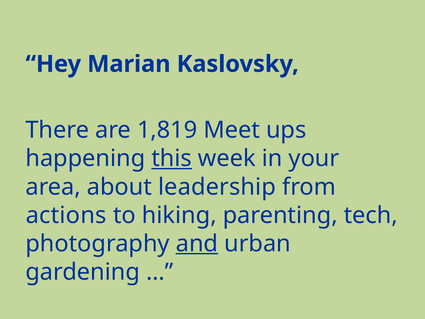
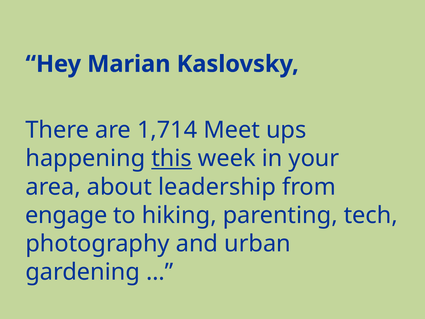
1,819: 1,819 -> 1,714 (167, 130)
actions: actions -> engage (66, 215)
and underline: present -> none (197, 243)
